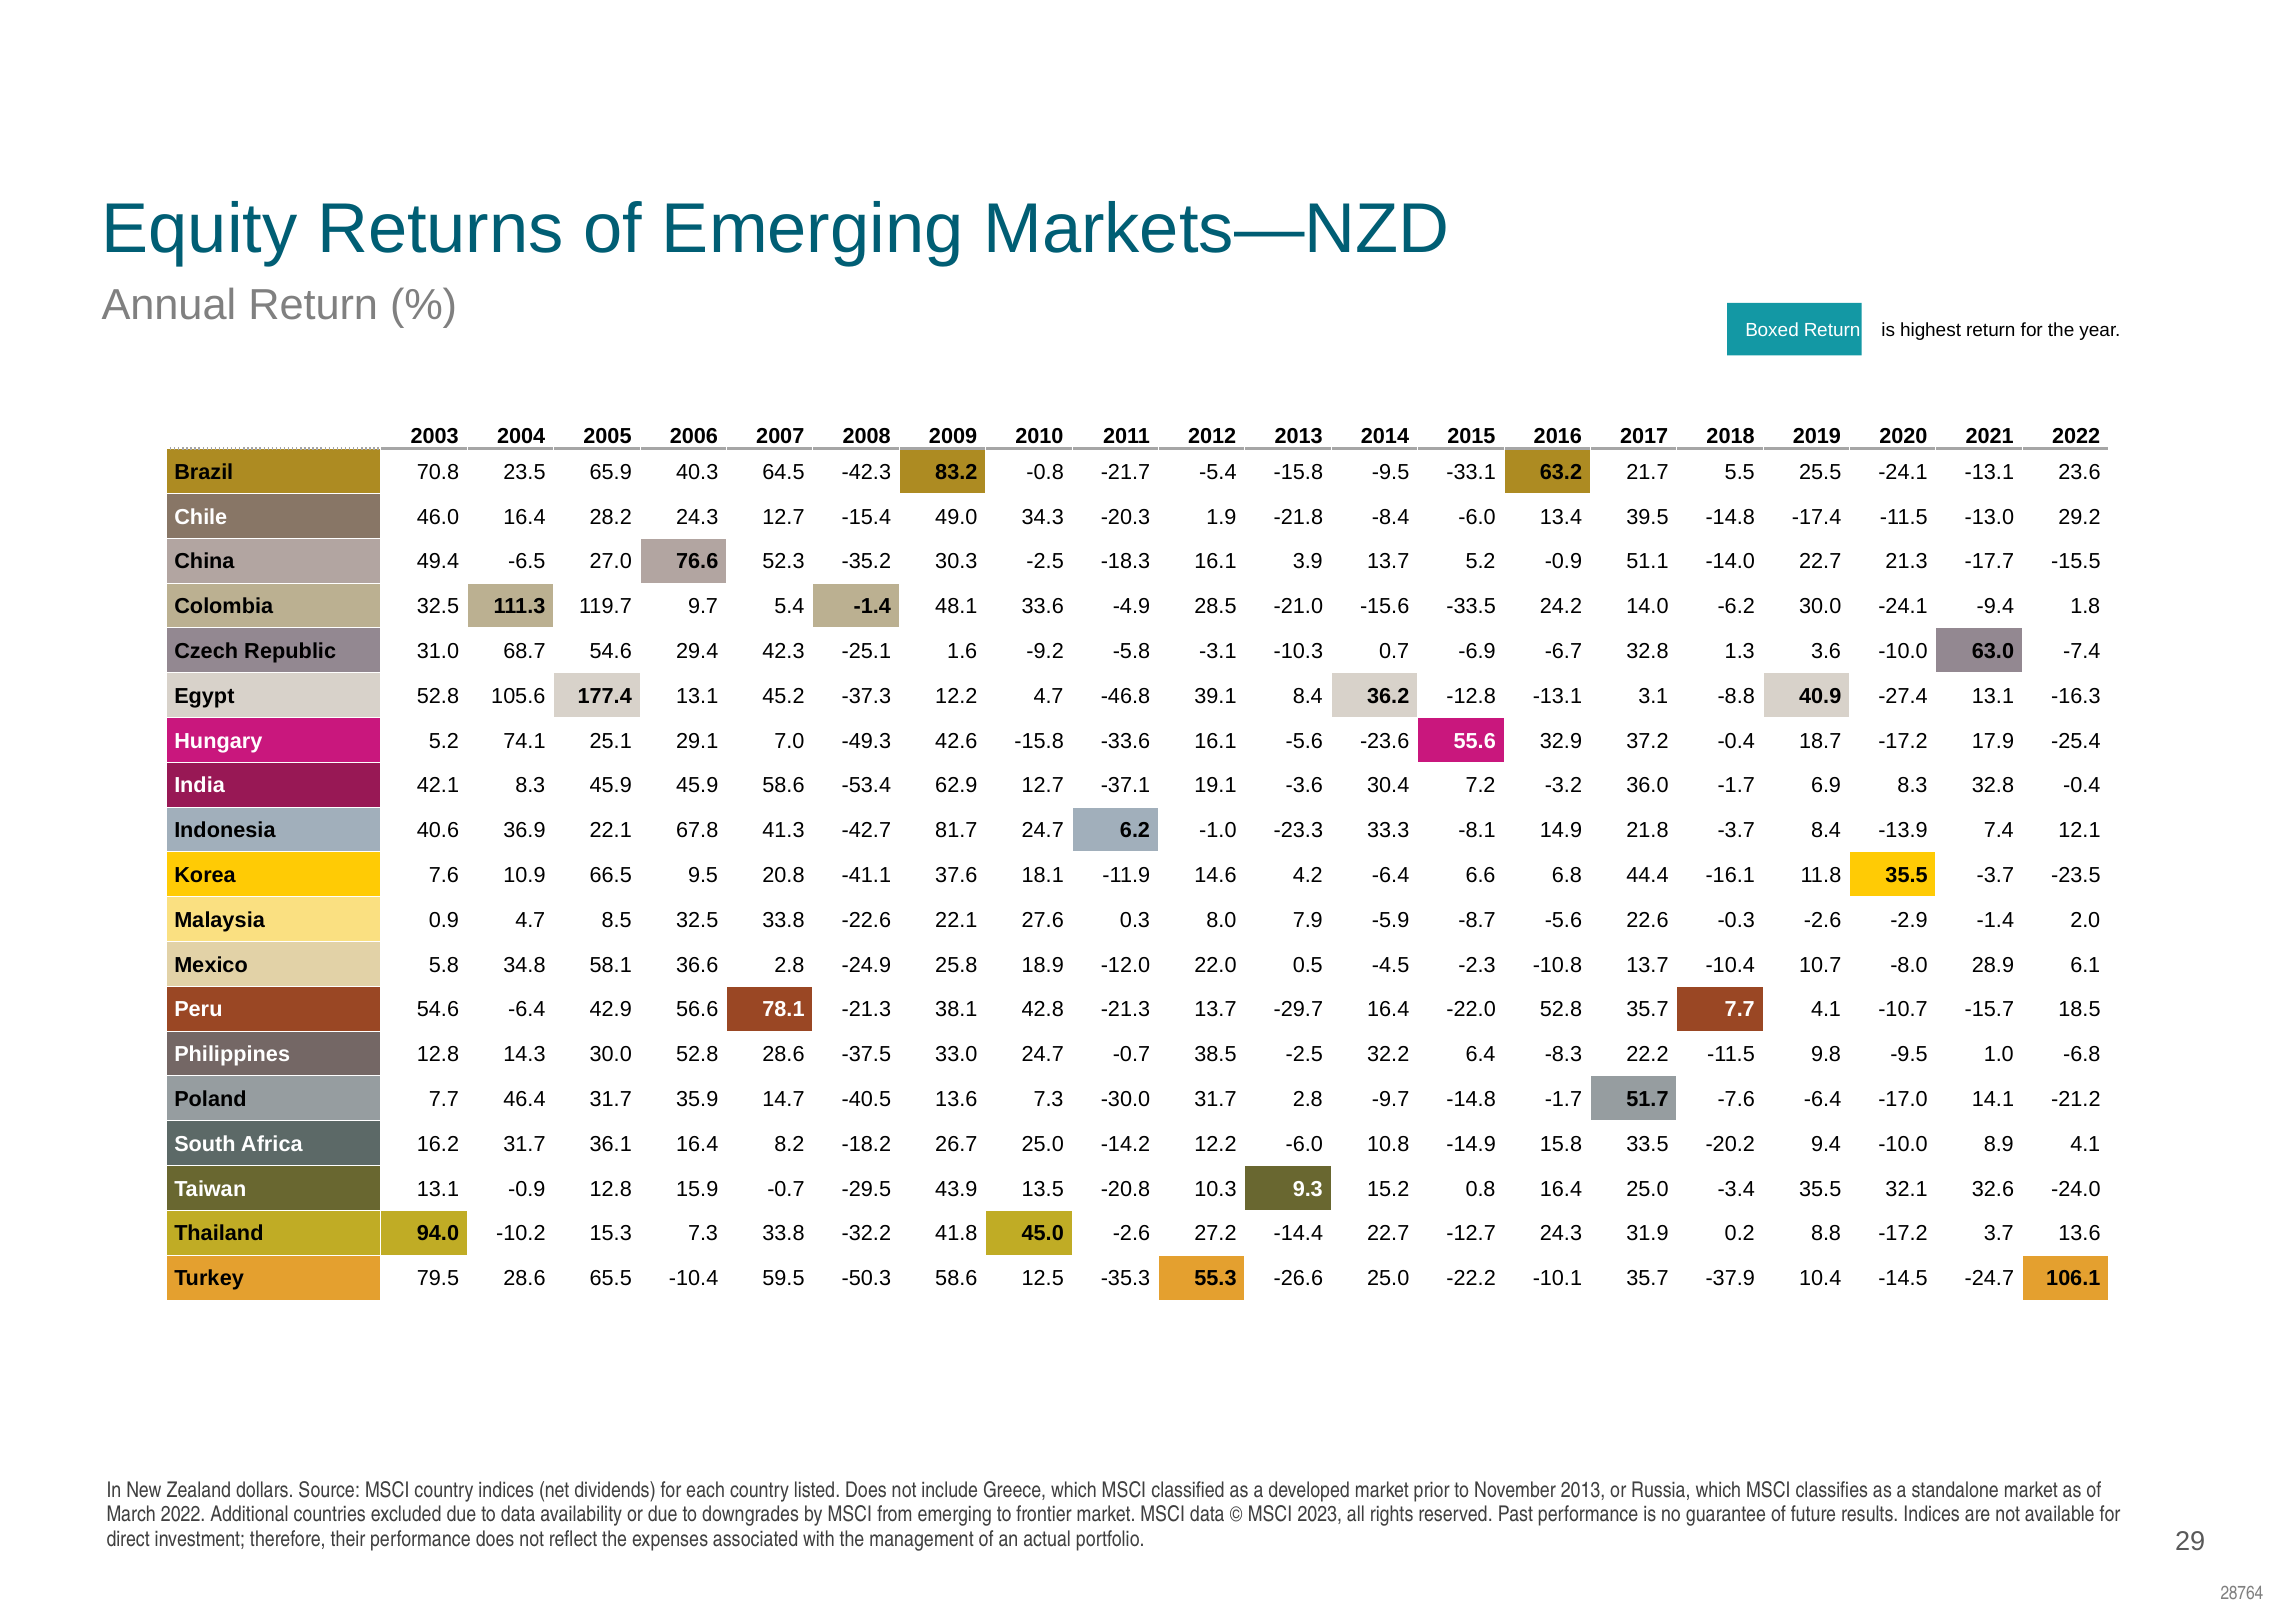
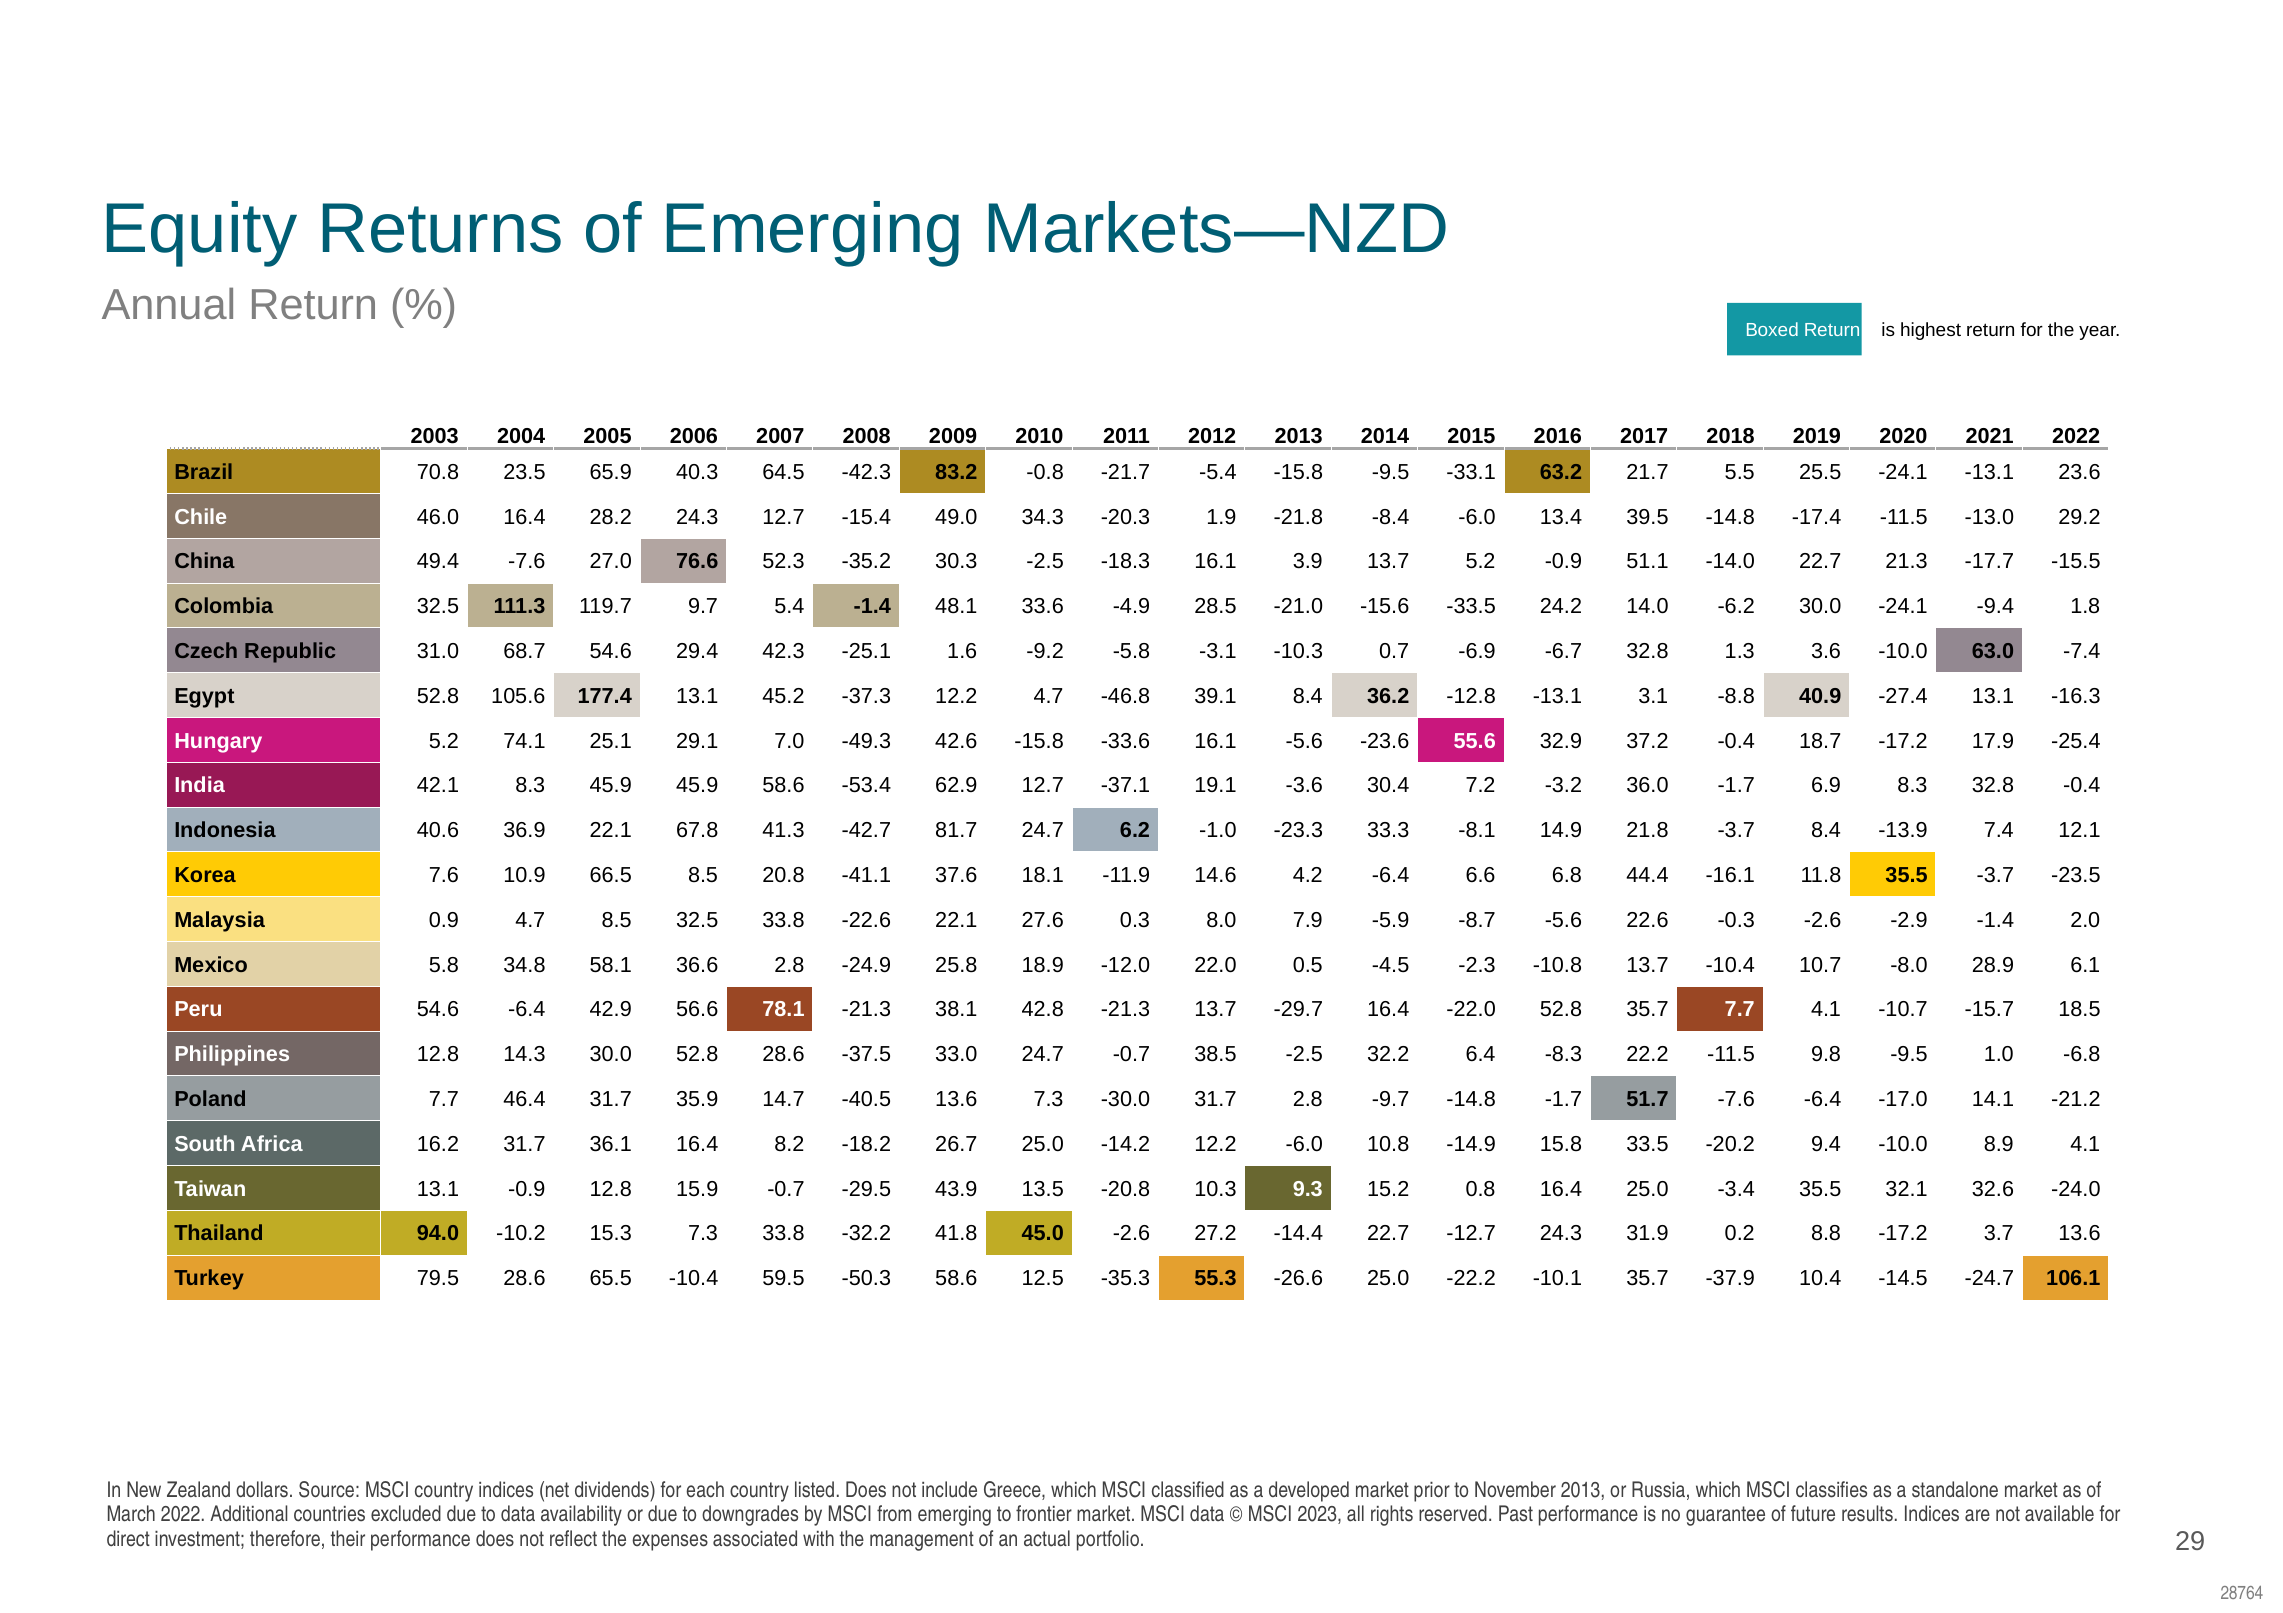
49.4 -6.5: -6.5 -> -7.6 (527, 562)
66.5 9.5: 9.5 -> 8.5 (703, 875)
